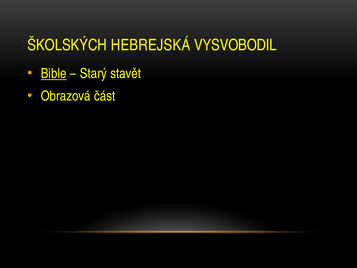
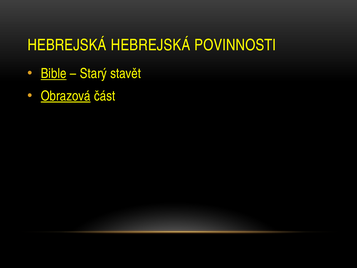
ŠKOLSKÝCH: ŠKOLSKÝCH -> HEBREJSKÁ (67, 45)
VYSVOBODIL: VYSVOBODIL -> POVINNOSTI (235, 45)
Obrazová underline: none -> present (66, 96)
